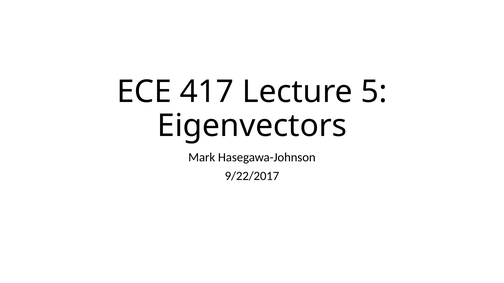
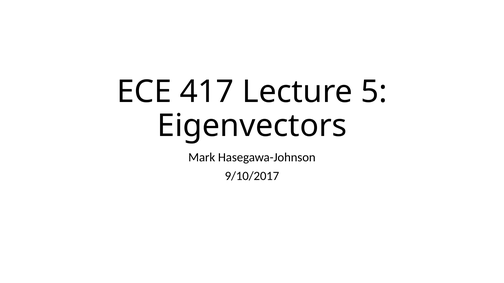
9/22/2017: 9/22/2017 -> 9/10/2017 (252, 176)
